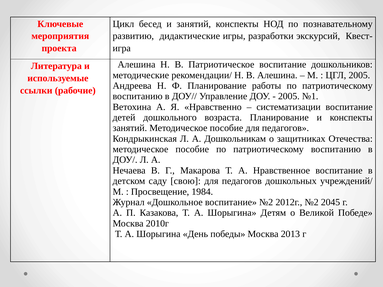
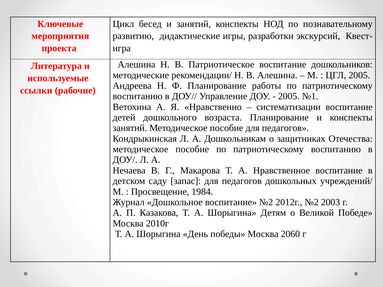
свою: свою -> запас (186, 181)
2045: 2045 -> 2003 (330, 202)
2013: 2013 -> 2060 (290, 234)
